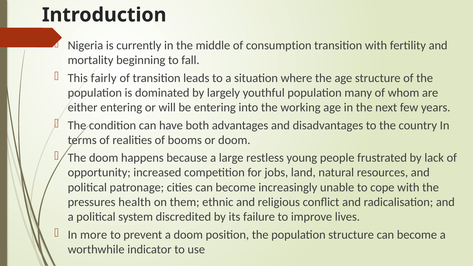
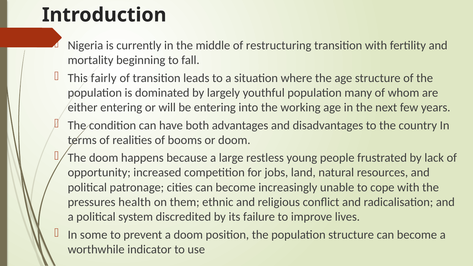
consumption: consumption -> restructuring (279, 46)
more: more -> some (94, 235)
